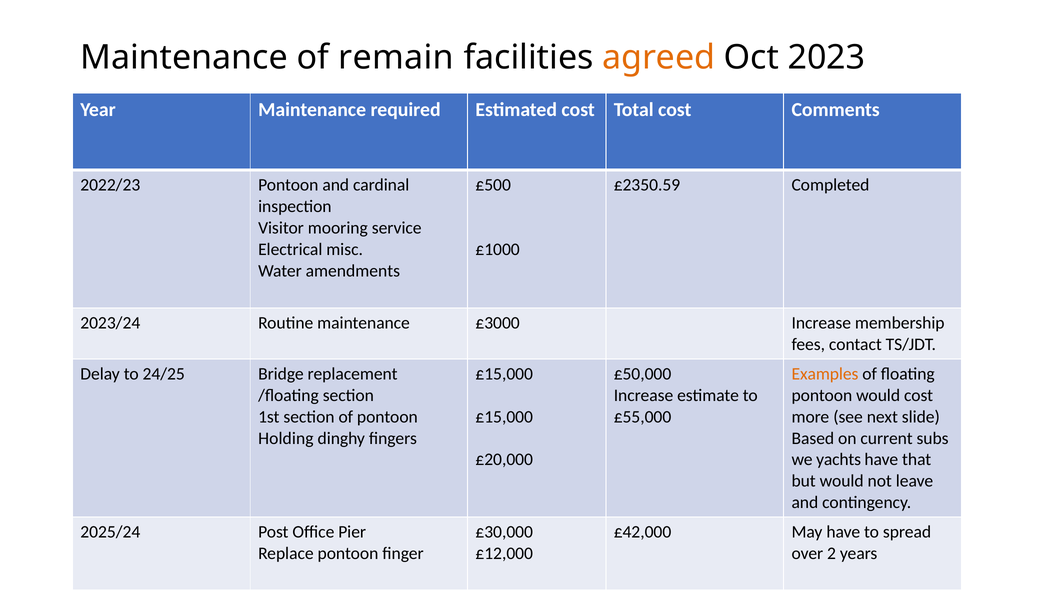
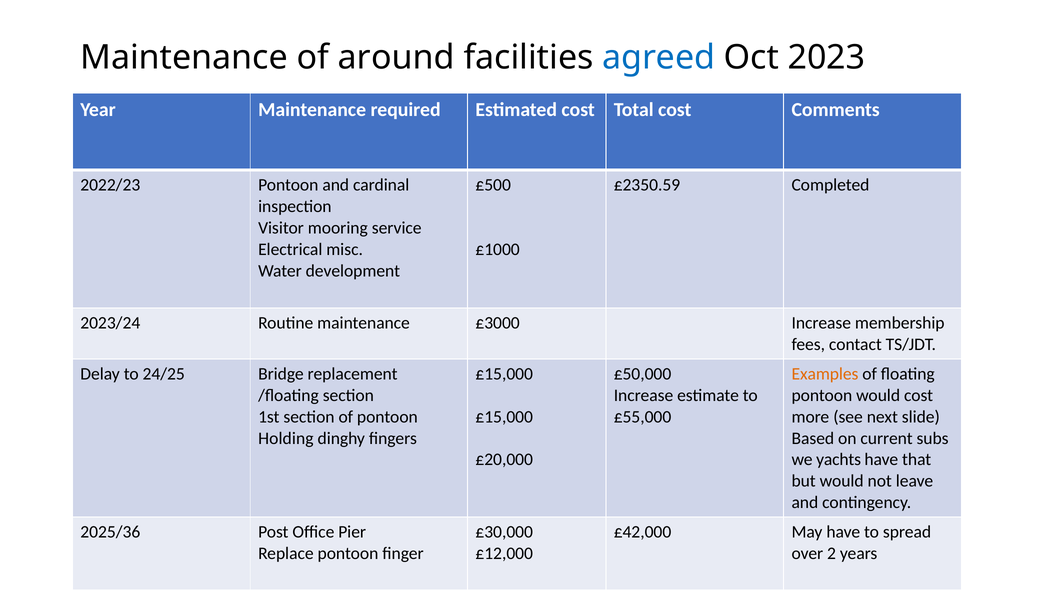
remain: remain -> around (396, 58)
agreed colour: orange -> blue (659, 58)
amendments: amendments -> development (353, 271)
2025/24: 2025/24 -> 2025/36 (110, 532)
